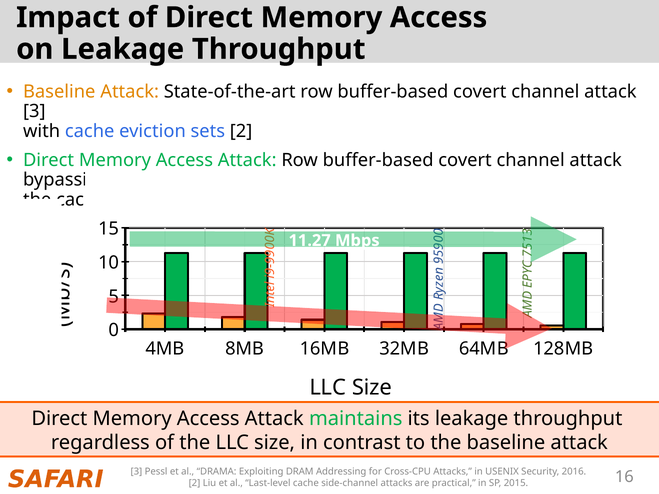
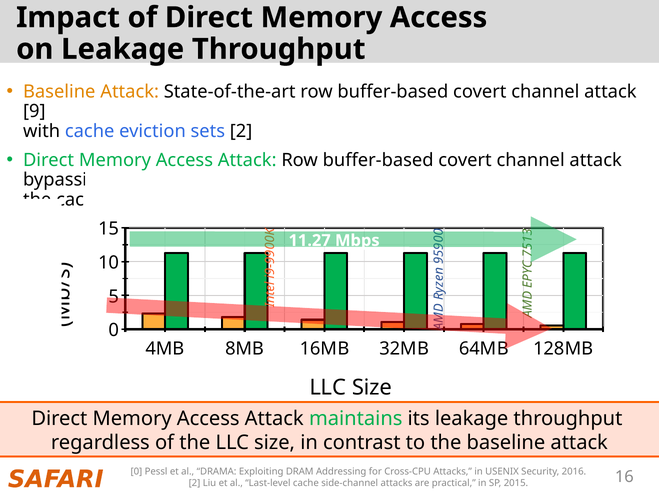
3: 3 -> 9 (34, 111)
3: 3 -> 0 (136, 472)
